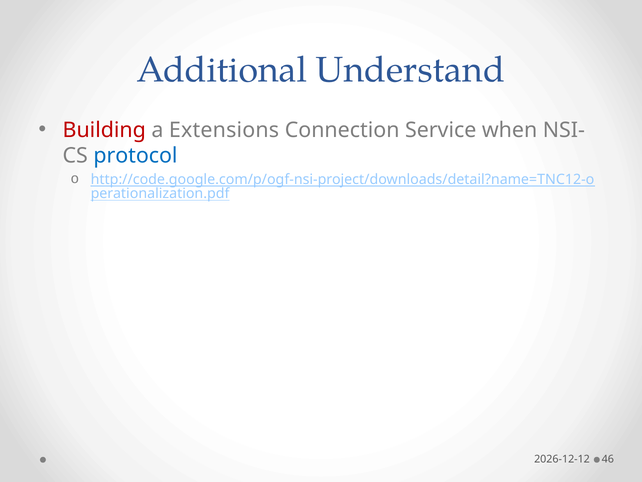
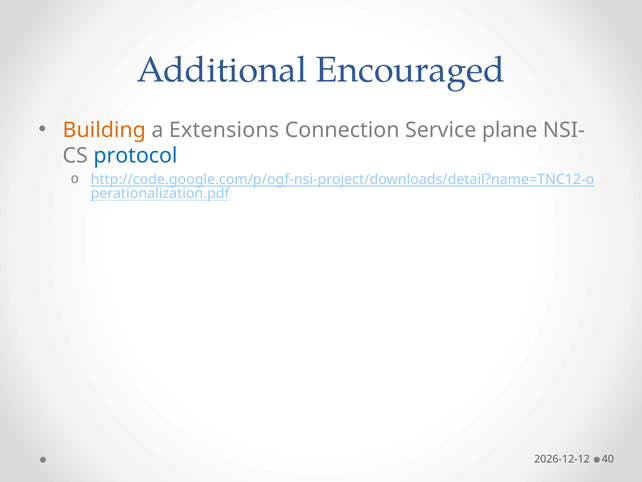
Understand: Understand -> Encouraged (410, 70)
Building colour: red -> orange (104, 130)
when: when -> plane (510, 130)
46: 46 -> 40 (608, 459)
